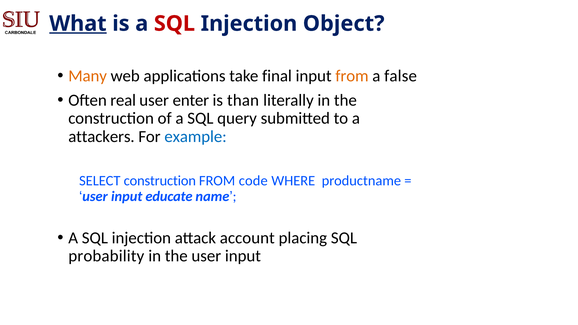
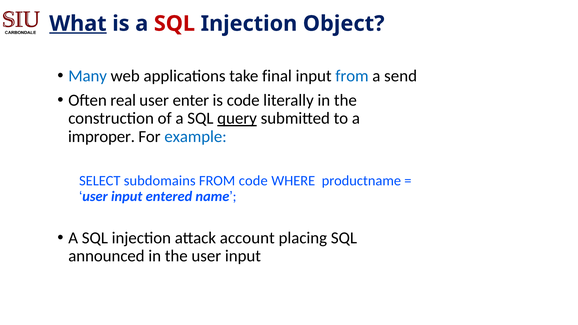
Many colour: orange -> blue (88, 76)
from colour: orange -> blue (352, 76)
false: false -> send (401, 76)
is than: than -> code (243, 100)
query underline: none -> present (237, 118)
attackers: attackers -> improper (102, 137)
SELECT construction: construction -> subdomains (160, 181)
educate: educate -> entered (169, 196)
probability: probability -> announced (106, 256)
